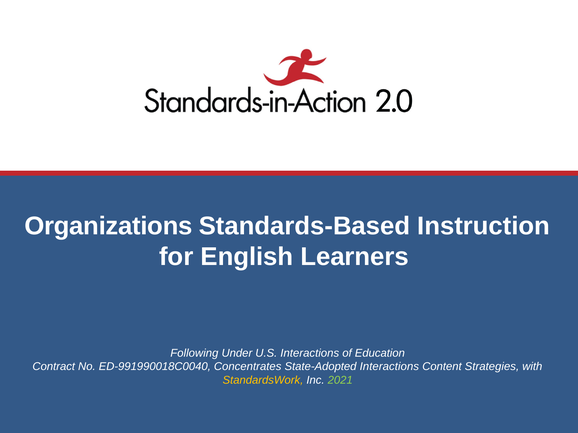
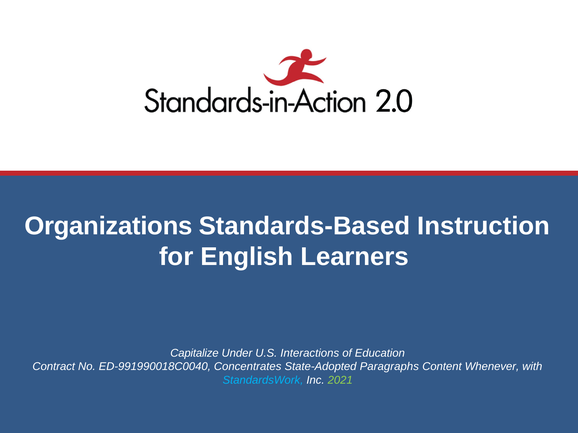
Following: Following -> Capitalize (194, 353)
State-Adopted Interactions: Interactions -> Paragraphs (389, 367)
Strategies: Strategies -> Whenever (492, 367)
StandardsWork colour: yellow -> light blue (263, 380)
